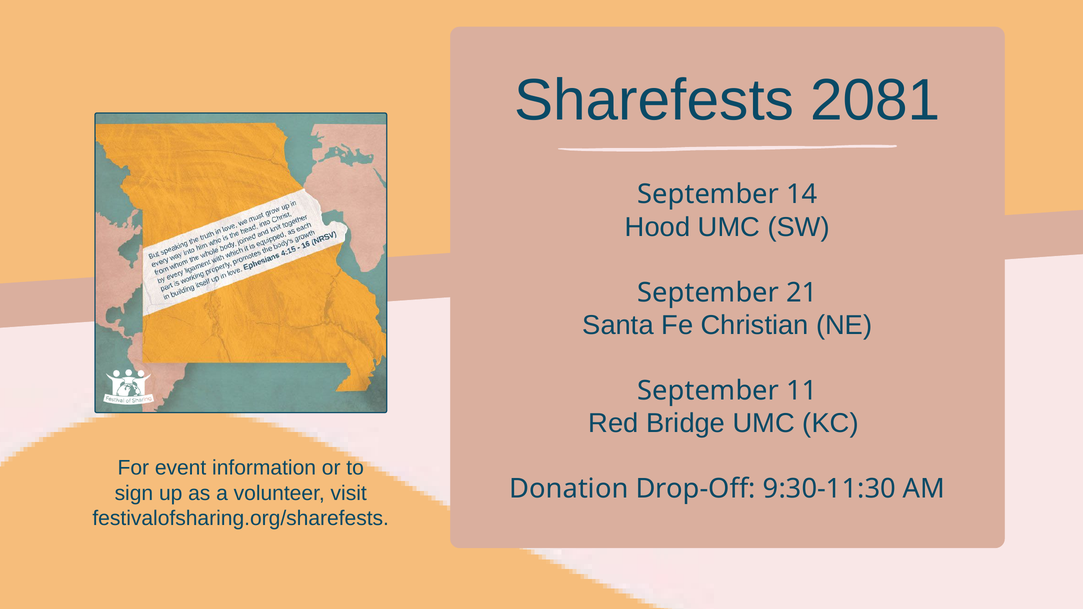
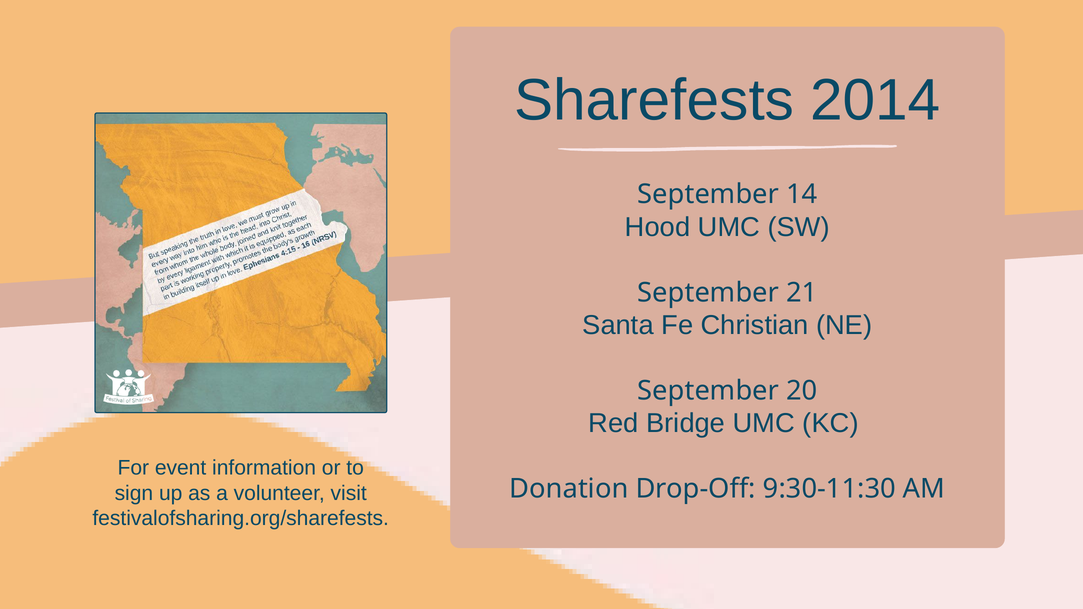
2081: 2081 -> 2014 (875, 101)
11: 11 -> 20 (802, 391)
